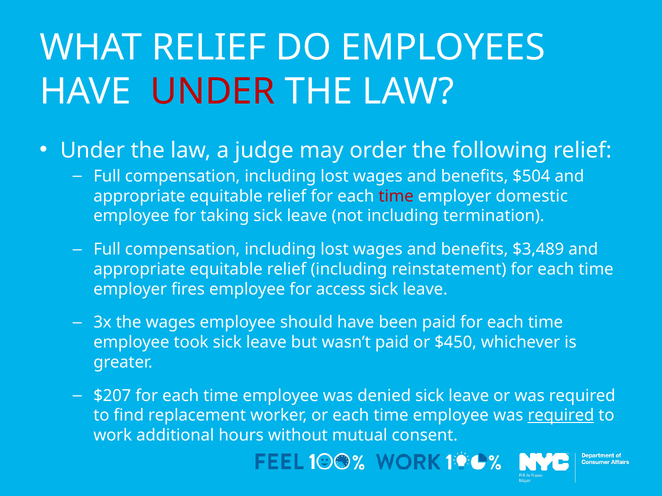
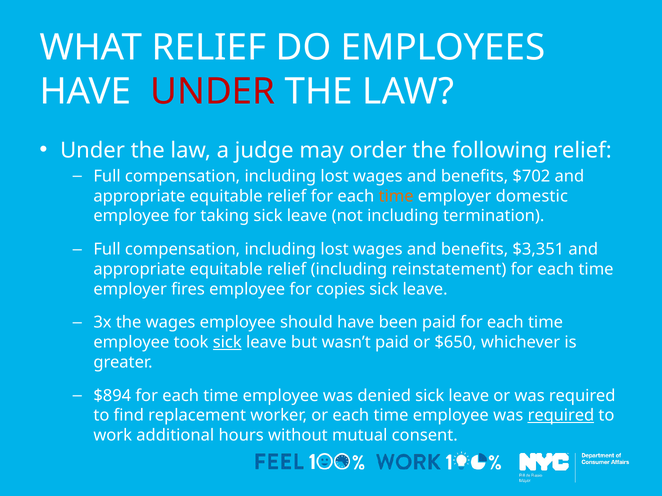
$504: $504 -> $702 (531, 177)
time colour: red -> orange (396, 196)
$3,489: $3,489 -> $3,351 (538, 250)
access: access -> copies (341, 289)
sick underline: none -> present (227, 343)
$450: $450 -> $650 (456, 343)
$207: $207 -> $894 (112, 396)
